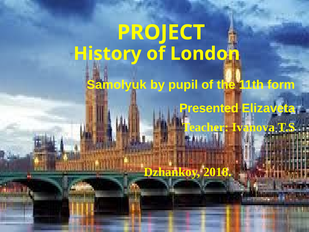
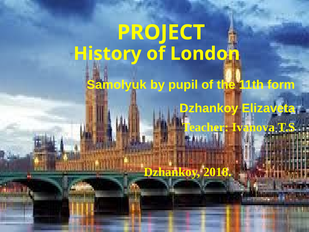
Presented: Presented -> Dzhankoy (209, 108)
